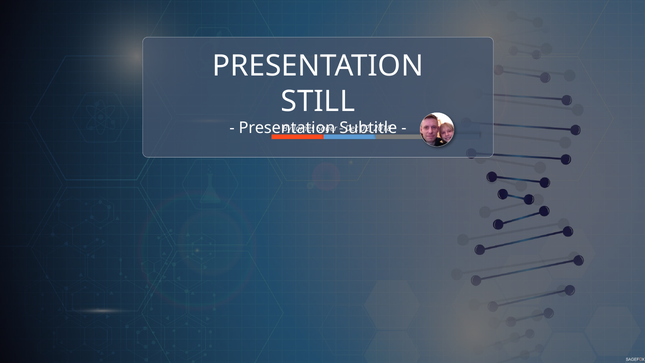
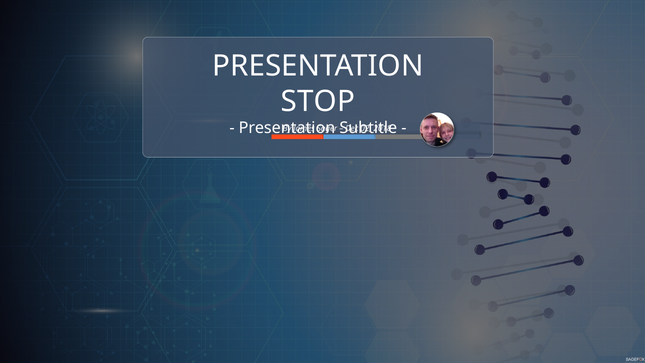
STILL: STILL -> STOP (318, 101)
